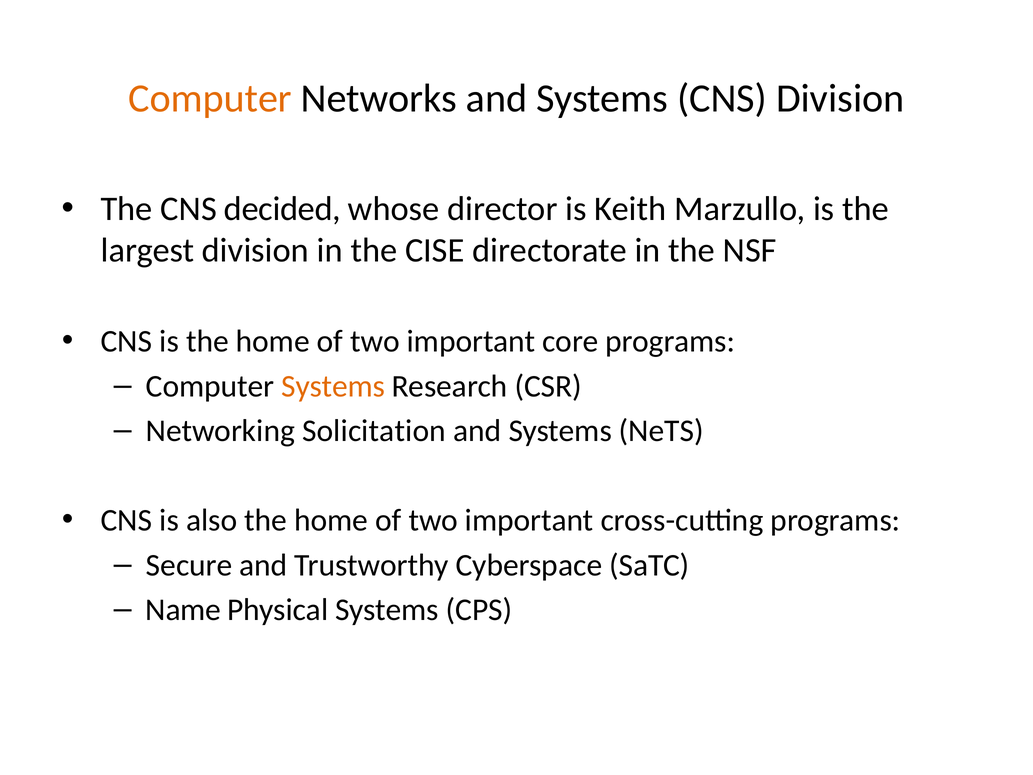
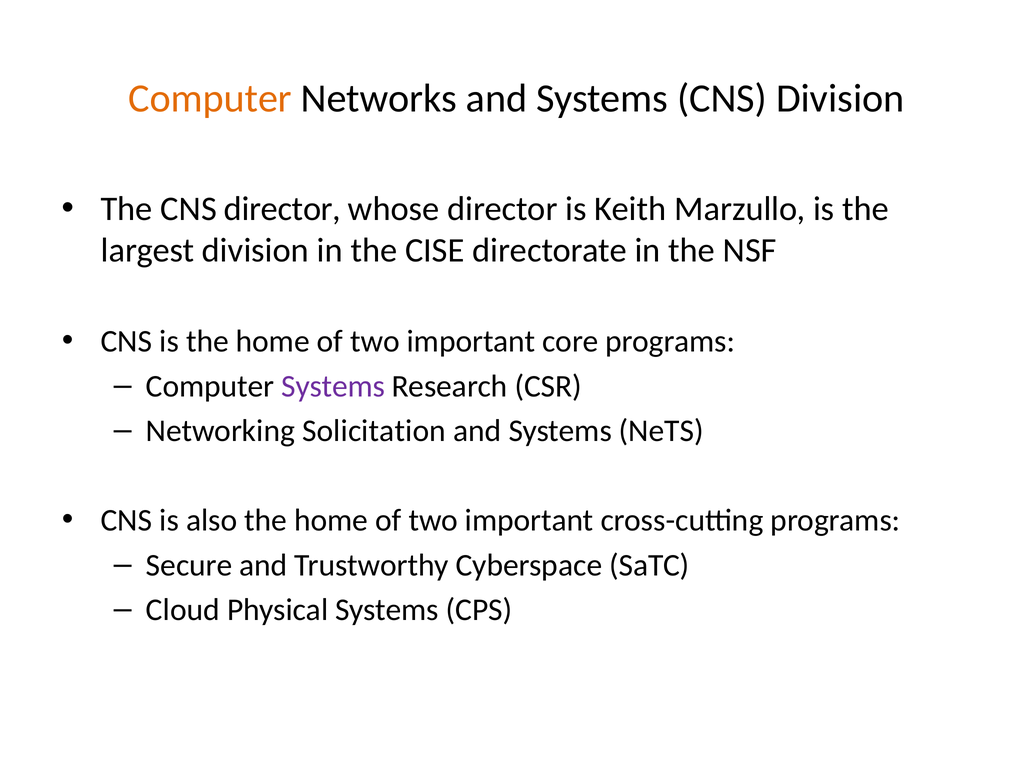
CNS decided: decided -> director (283, 209)
Systems colour: orange -> purple (333, 386)
Name: Name -> Cloud (183, 610)
